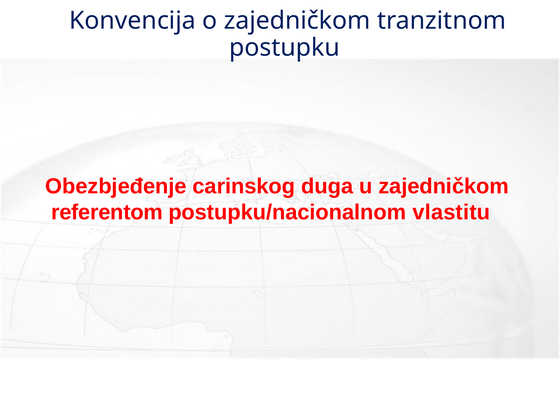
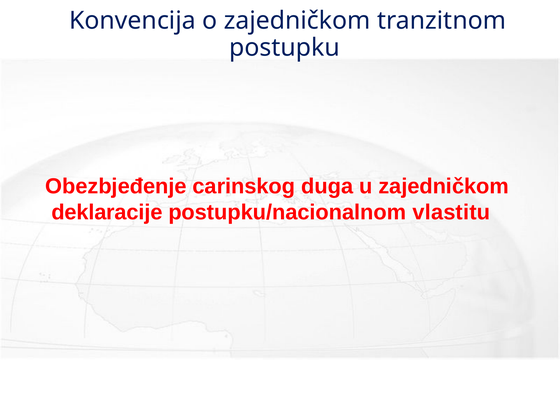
referentom: referentom -> deklaracije (107, 212)
